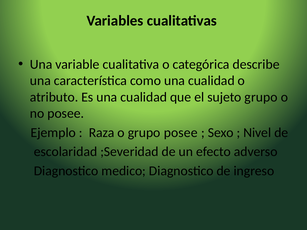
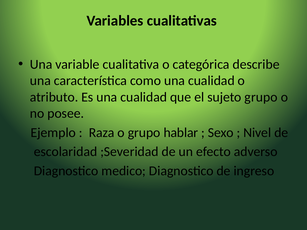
grupo posee: posee -> hablar (181, 133)
